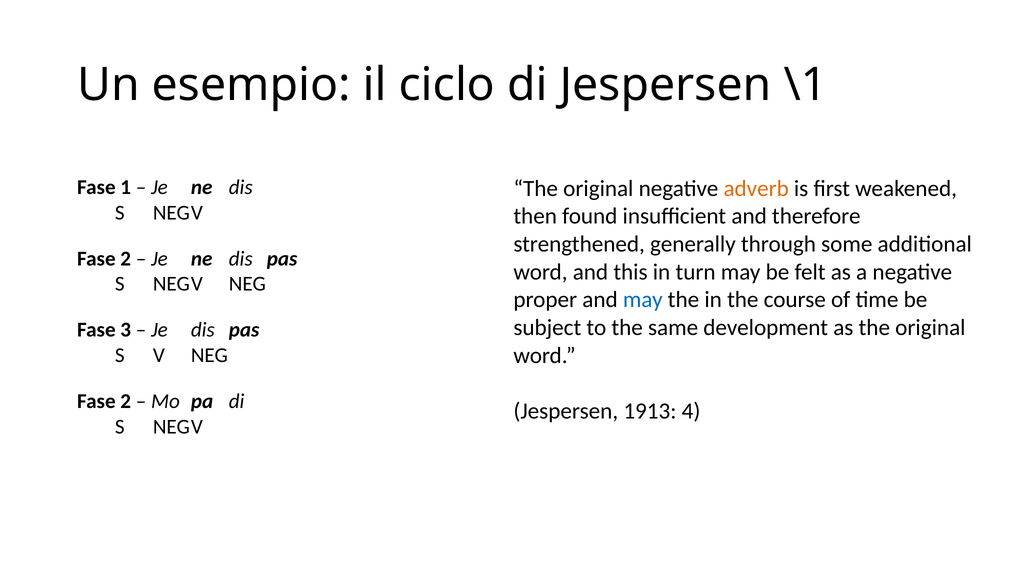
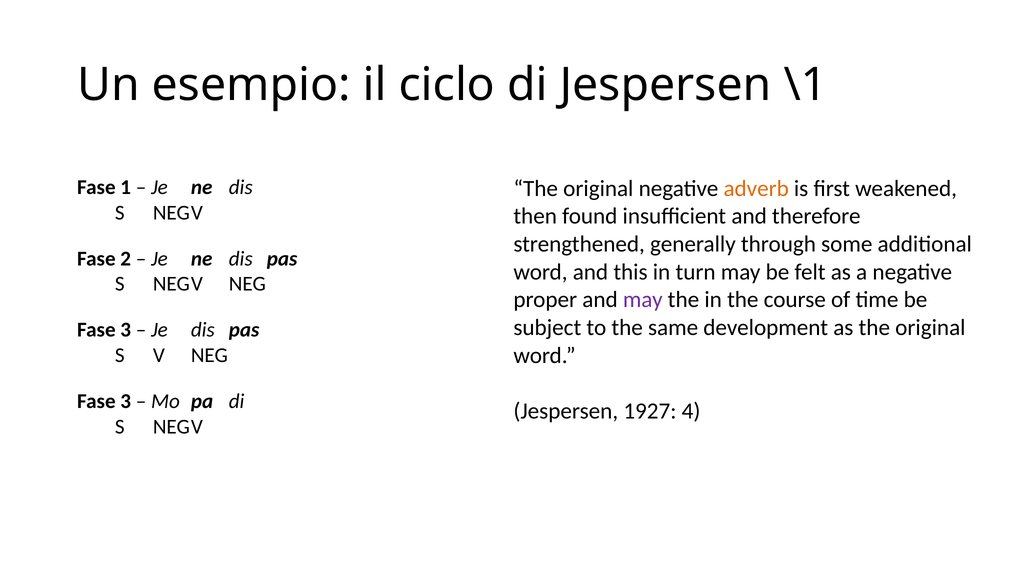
may colour: blue -> purple (643, 300)
2: 2 -> 3 (126, 401)
1913: 1913 -> 1927 (650, 411)
